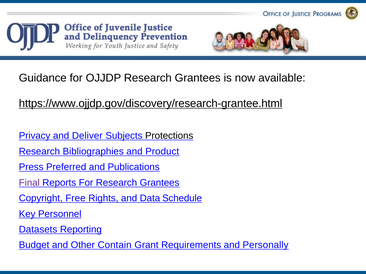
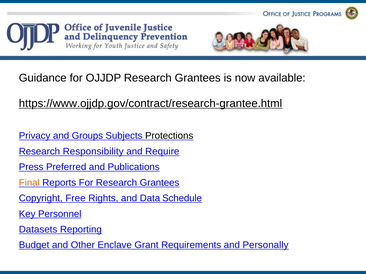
https://www.ojjdp.gov/discovery/research-grantee.html: https://www.ojjdp.gov/discovery/research-grantee.html -> https://www.ojjdp.gov/contract/research-grantee.html (150, 104)
Deliver: Deliver -> Groups (87, 136)
Bibliographies: Bibliographies -> Responsibility (93, 152)
Product: Product -> Require (162, 152)
Final colour: purple -> orange (29, 183)
Contain: Contain -> Enclave (115, 246)
